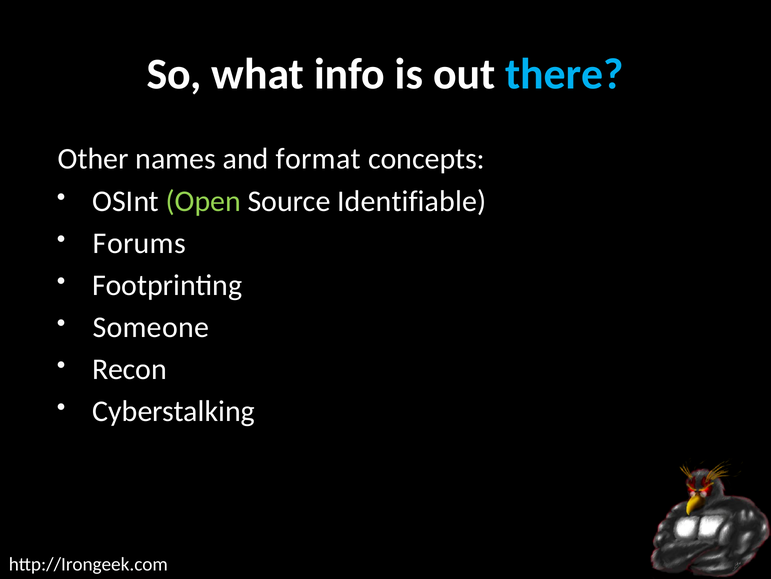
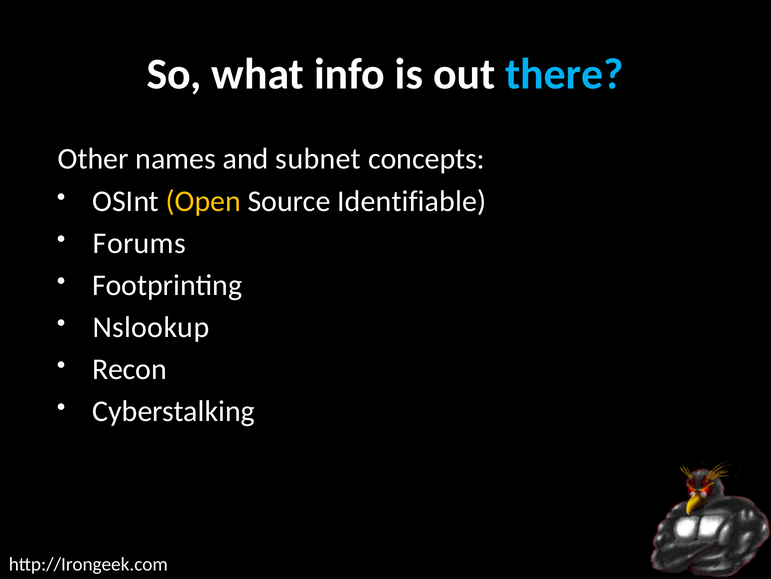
format: format -> subnet (318, 159)
Open colour: light green -> yellow (203, 201)
Someone: Someone -> Nslookup (151, 327)
